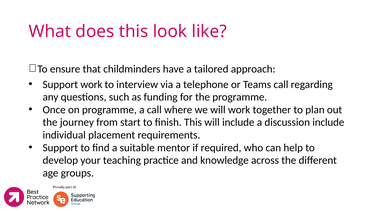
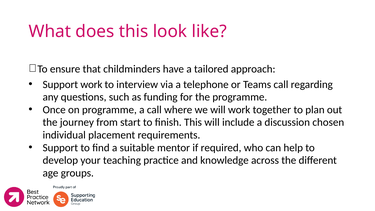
discussion include: include -> chosen (328, 122)
